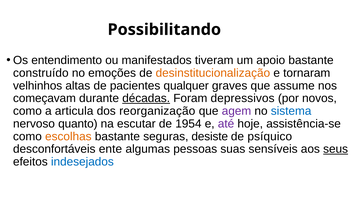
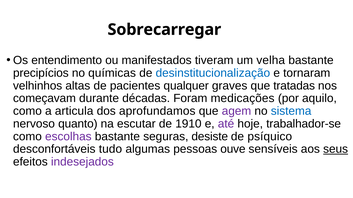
Possibilitando: Possibilitando -> Sobrecarregar (164, 30)
apoio: apoio -> velha (271, 60)
construído: construído -> precipícios (41, 73)
emoções: emoções -> químicas (112, 73)
desinstitucionalização colour: orange -> blue (213, 73)
assume: assume -> tratadas (294, 86)
décadas underline: present -> none (146, 99)
depressivos: depressivos -> medicações (243, 99)
novos: novos -> aquilo (319, 99)
reorganização: reorganização -> aprofundamos (157, 111)
1954: 1954 -> 1910 (188, 124)
assistência-se: assistência-se -> trabalhador-se (304, 124)
escolhas colour: orange -> purple (68, 137)
ente: ente -> tudo (110, 149)
suas: suas -> ouve (233, 149)
indesejados colour: blue -> purple (82, 162)
